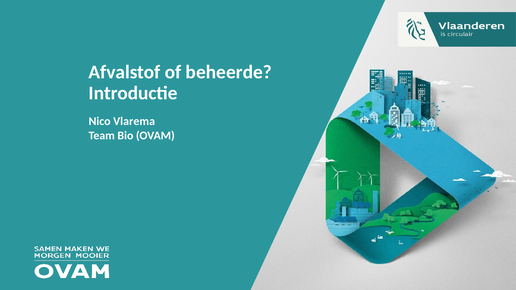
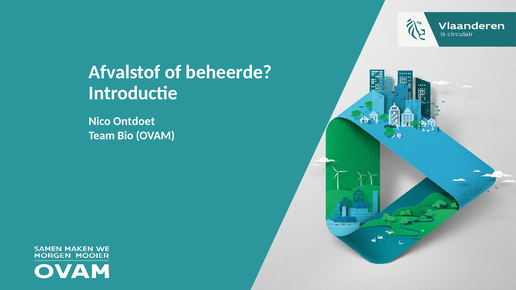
Vlarema: Vlarema -> Ontdoet (134, 122)
